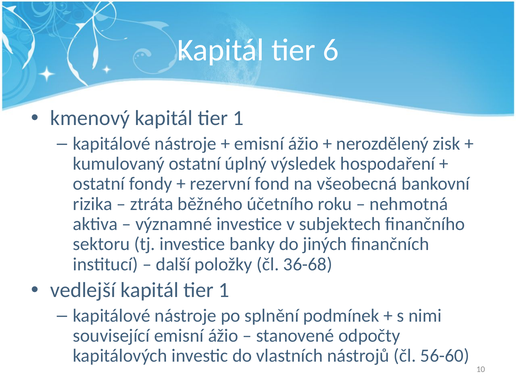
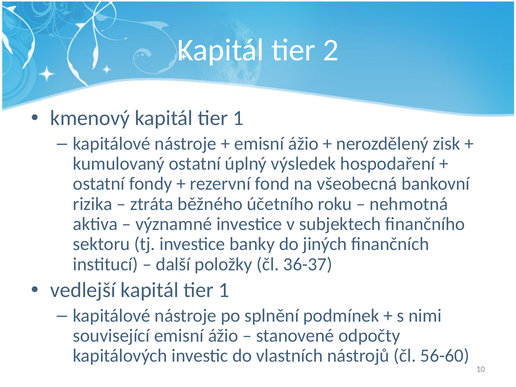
6: 6 -> 2 (331, 50)
36-68: 36-68 -> 36-37 (308, 264)
